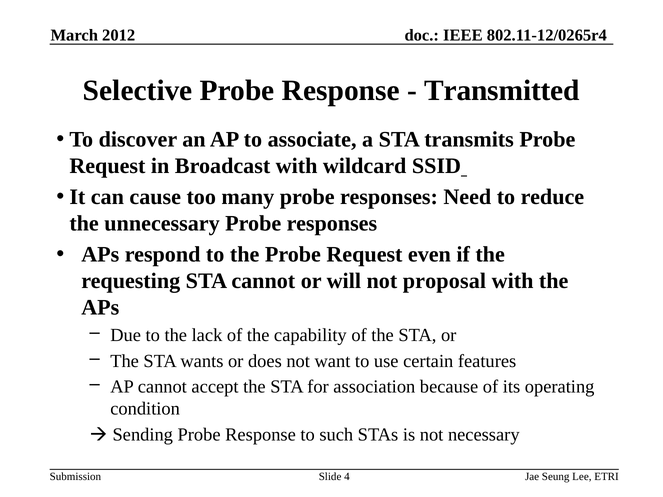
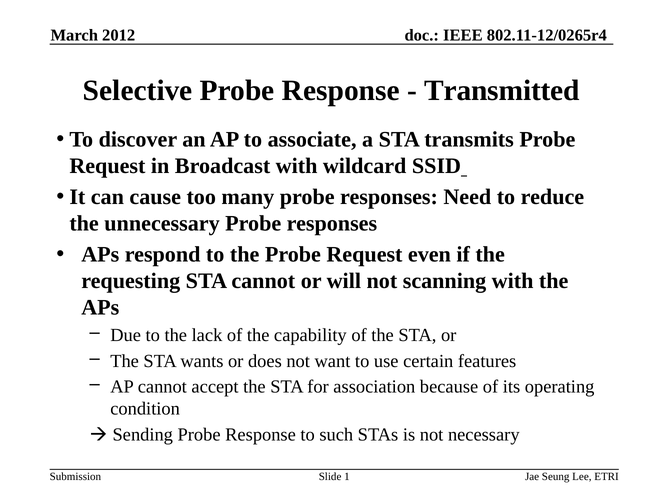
proposal: proposal -> scanning (445, 281)
4: 4 -> 1 (347, 477)
